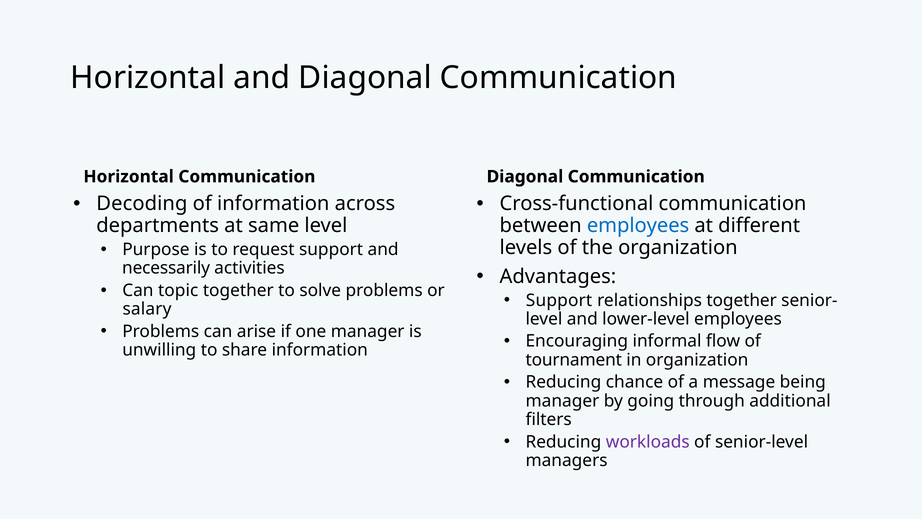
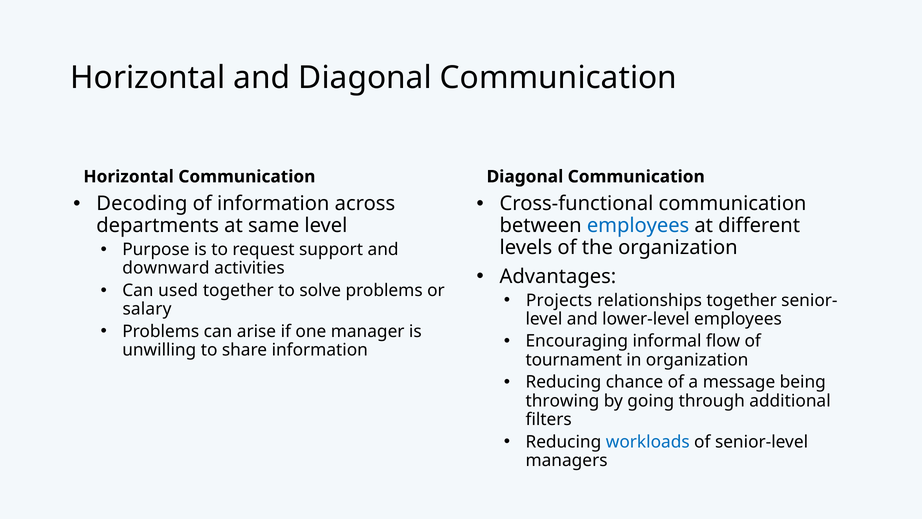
necessarily: necessarily -> downward (166, 268)
topic: topic -> used (178, 290)
Support: Support -> Projects (559, 300)
manager: manager -> throwing (562, 401)
workloads colour: purple -> blue (648, 442)
